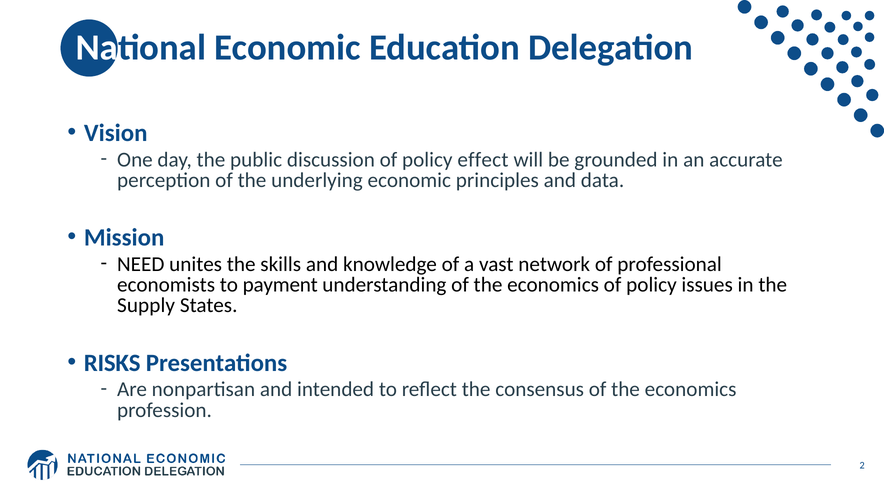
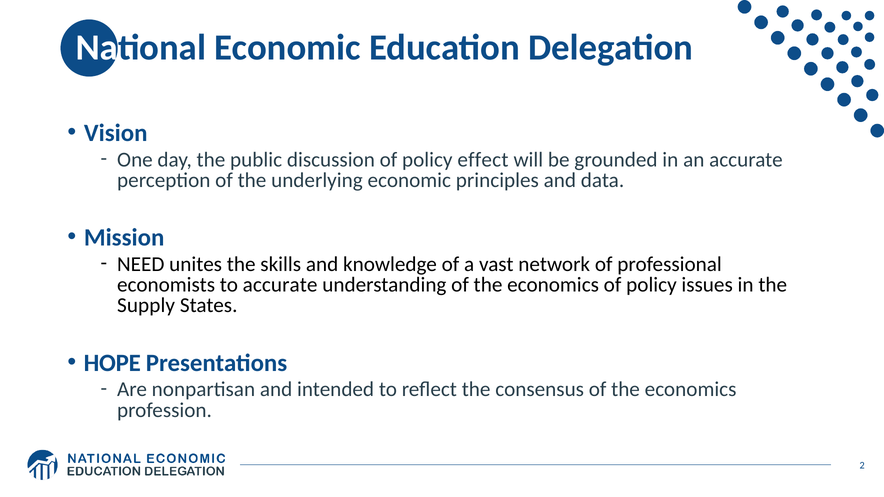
to payment: payment -> accurate (280, 285)
RISKS: RISKS -> HOPE (112, 363)
